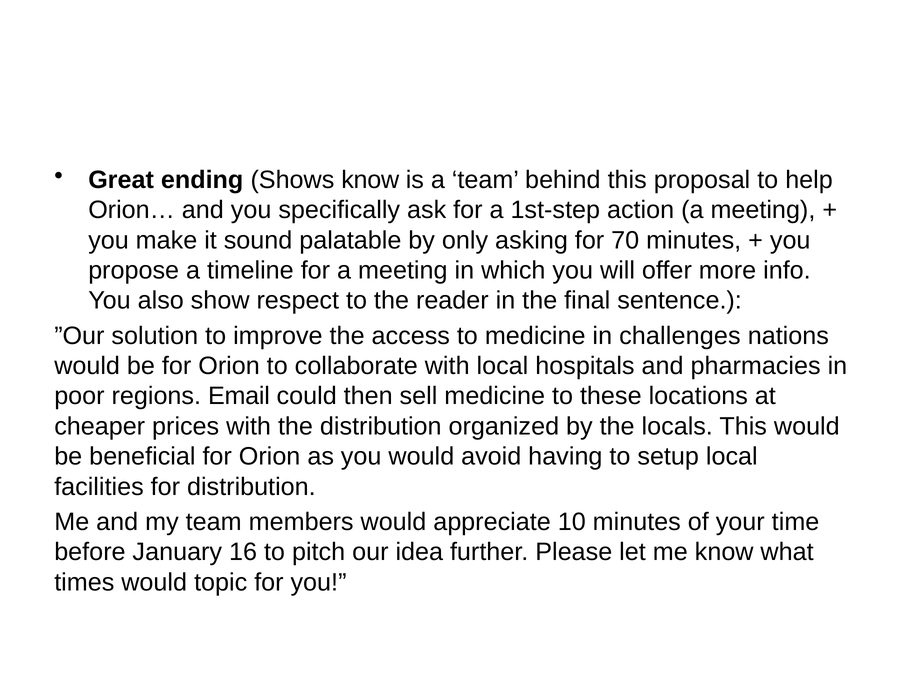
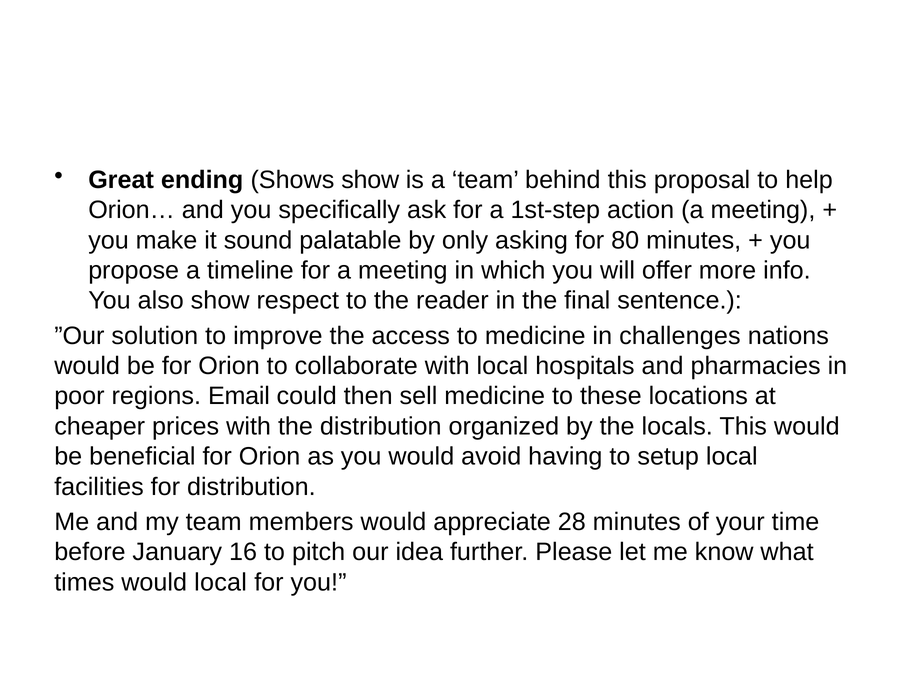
Shows know: know -> show (370, 180)
70: 70 -> 80 (625, 240)
10: 10 -> 28 (572, 522)
would topic: topic -> local (221, 582)
